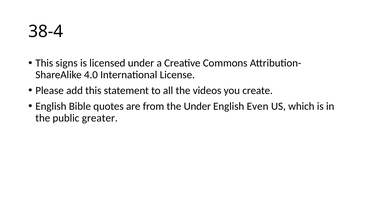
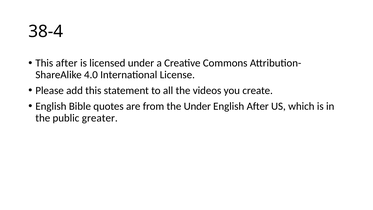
This signs: signs -> after (67, 63)
English Even: Even -> After (258, 106)
